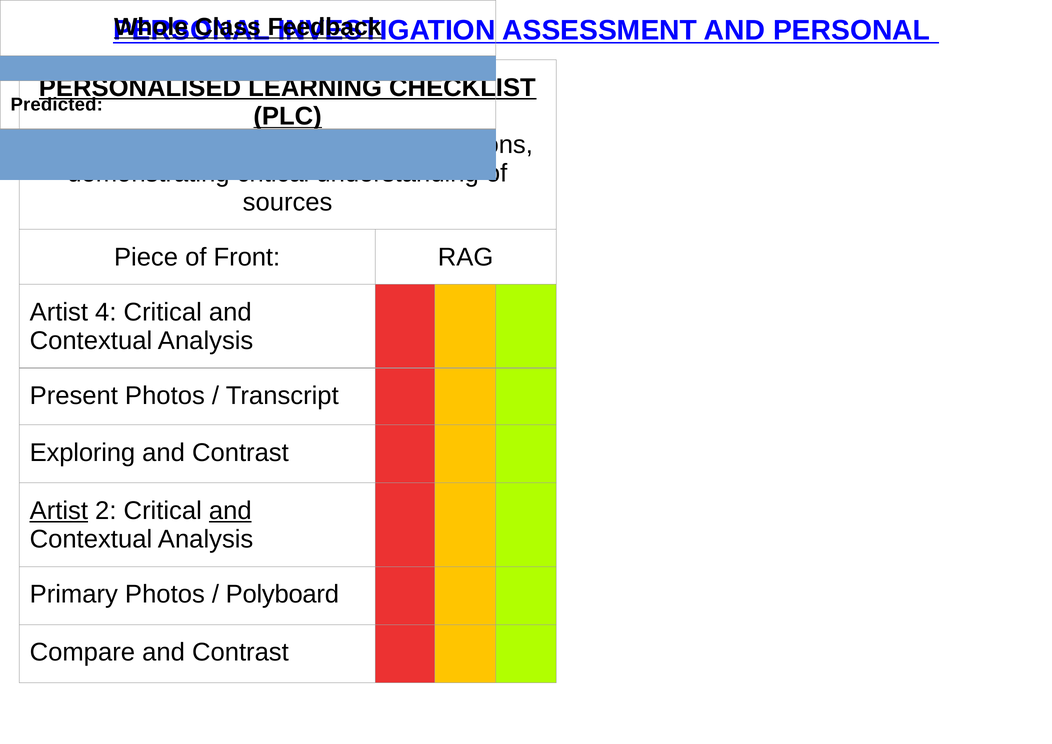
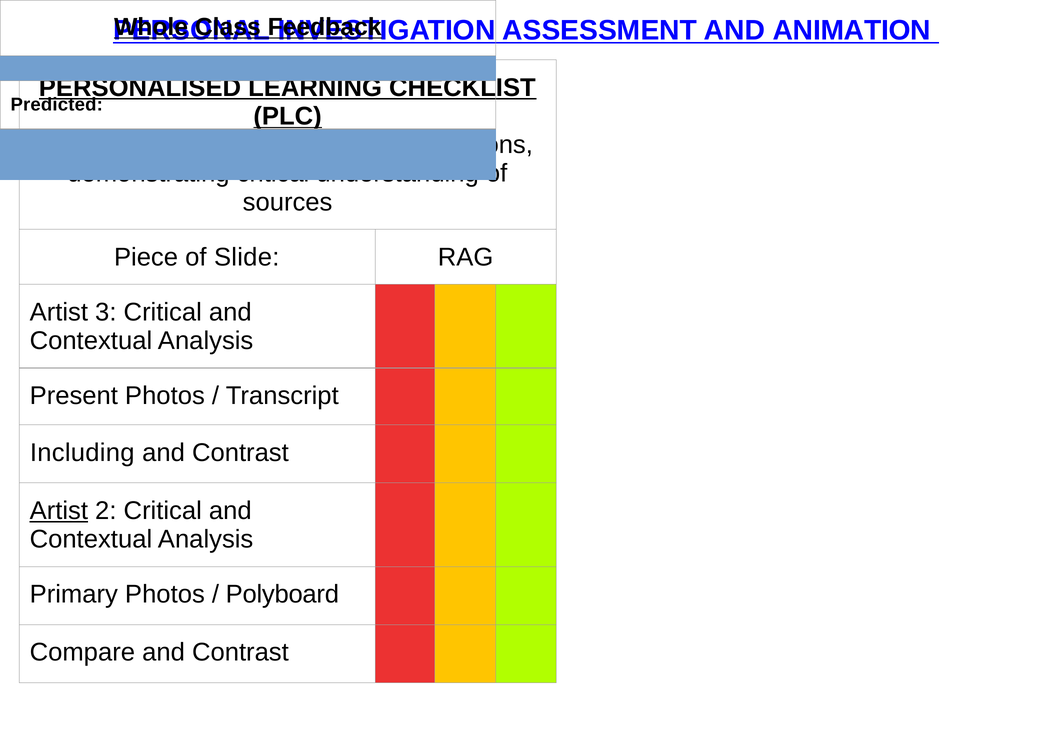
AND PERSONAL: PERSONAL -> ANIMATION (852, 30)
Front: Front -> Slide (247, 257)
4: 4 -> 3 (106, 312)
Exploring: Exploring -> Including (82, 453)
and underline: present -> none (230, 511)
